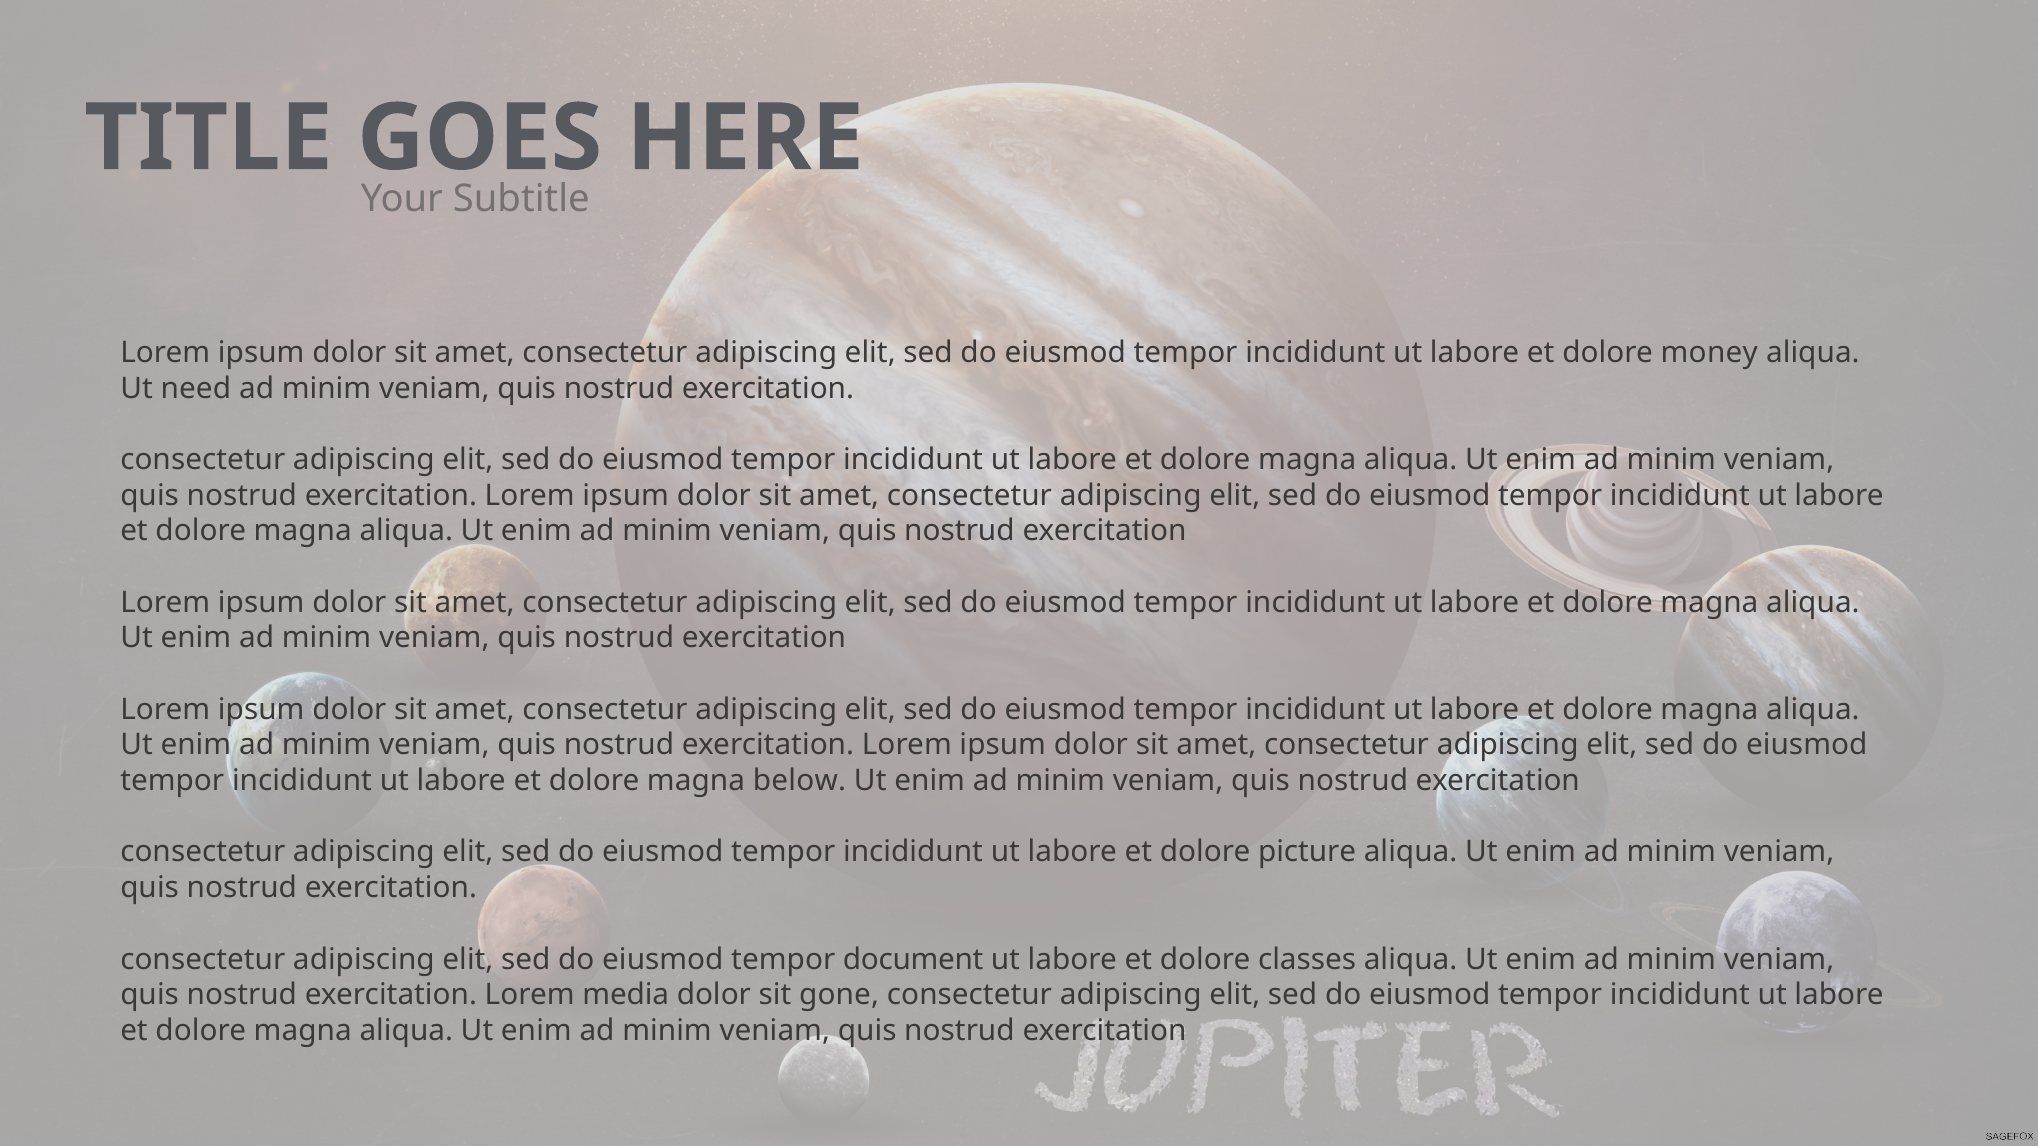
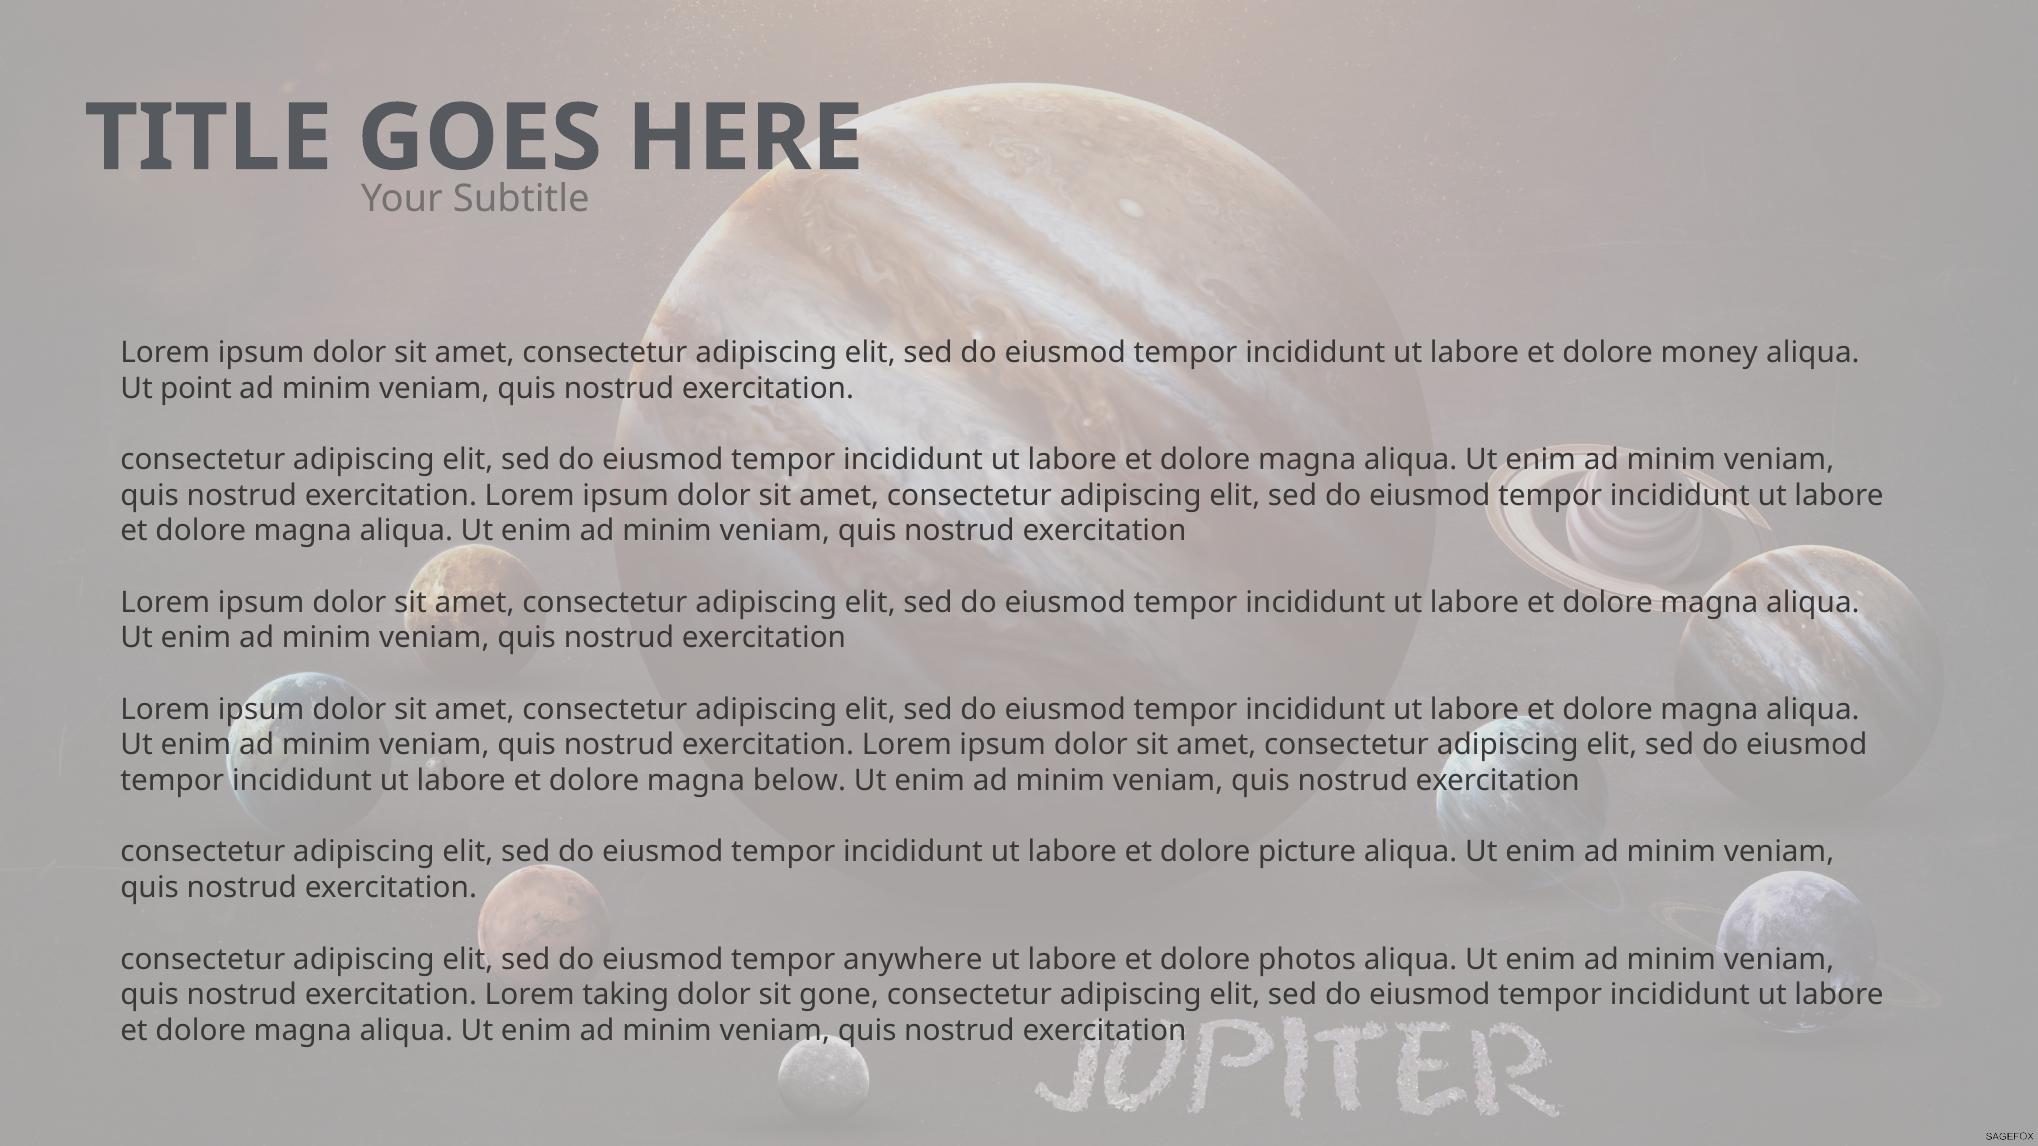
need: need -> point (196, 389)
document: document -> anywhere (913, 960)
classes: classes -> photos (1307, 960)
media: media -> taking (626, 995)
